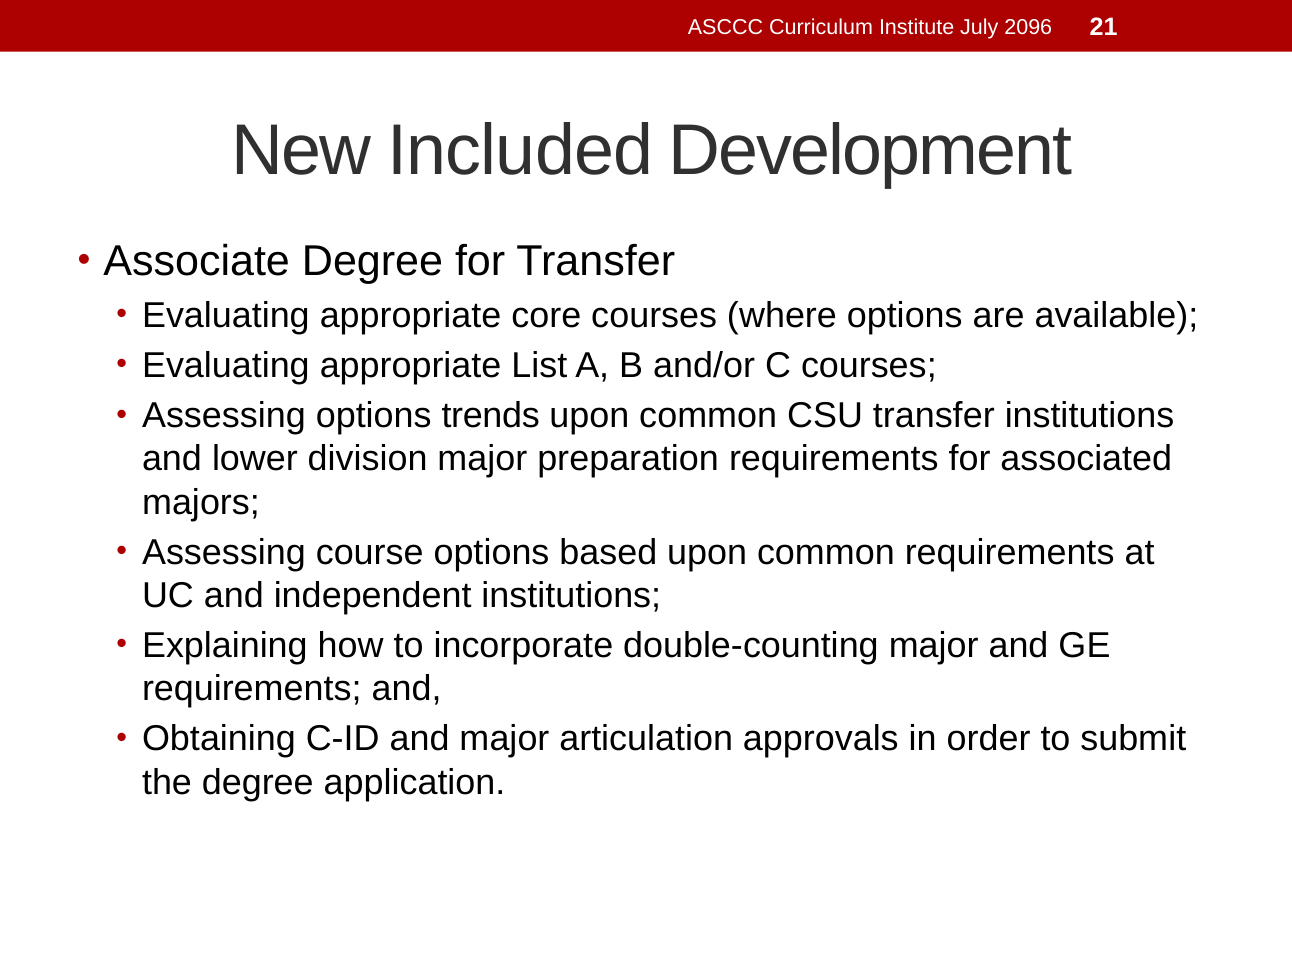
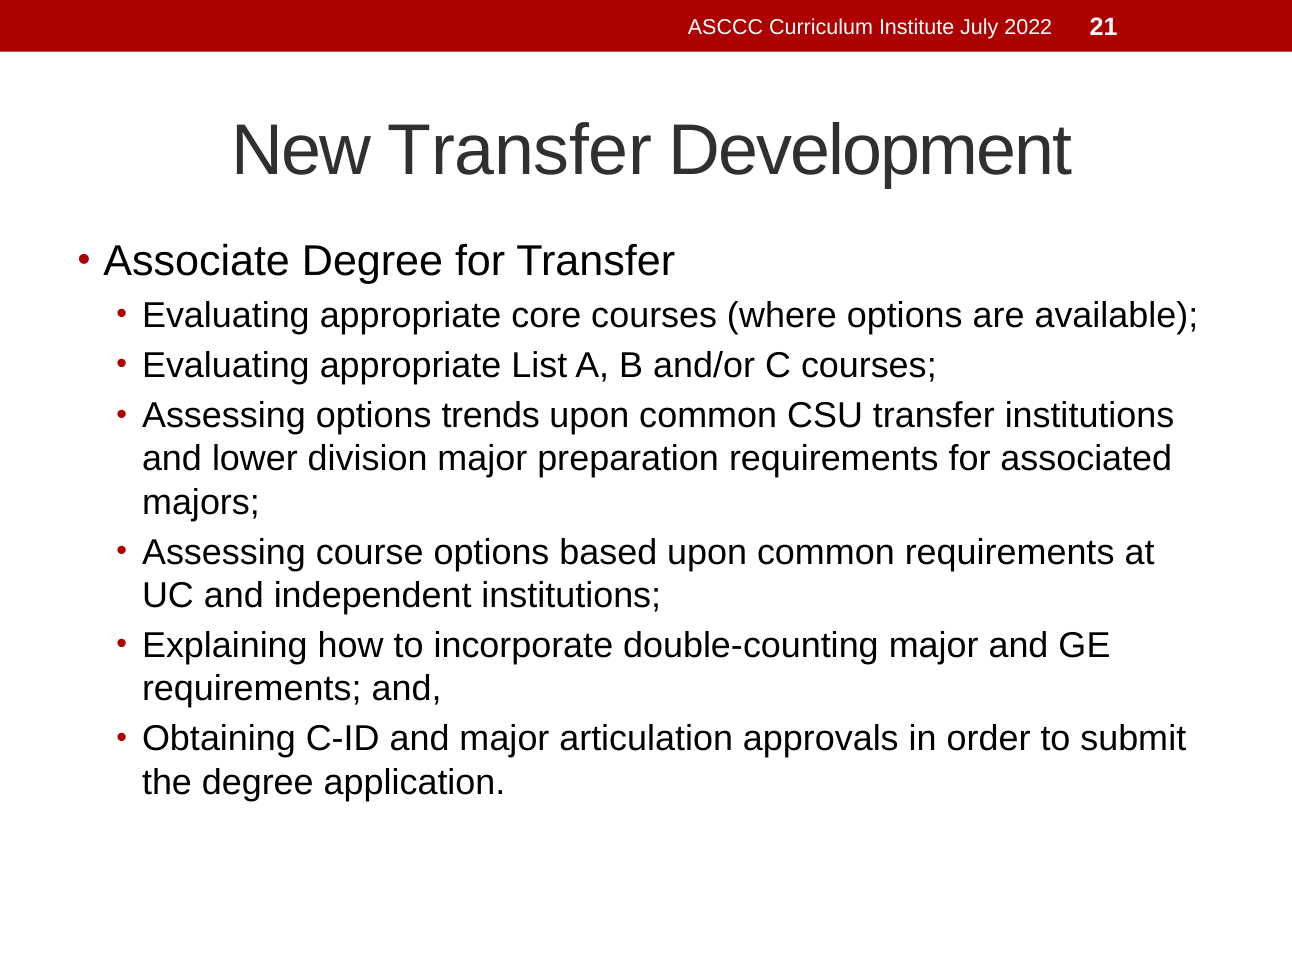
2096: 2096 -> 2022 (1028, 27)
New Included: Included -> Transfer (520, 150)
